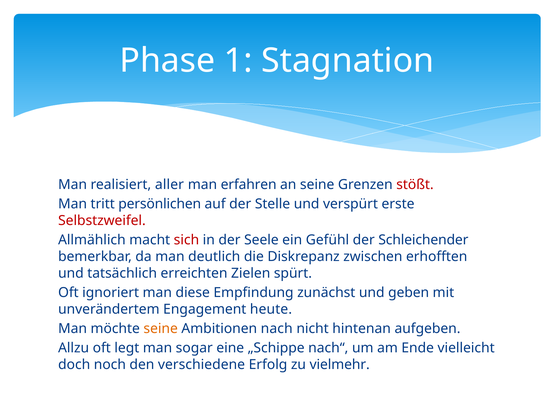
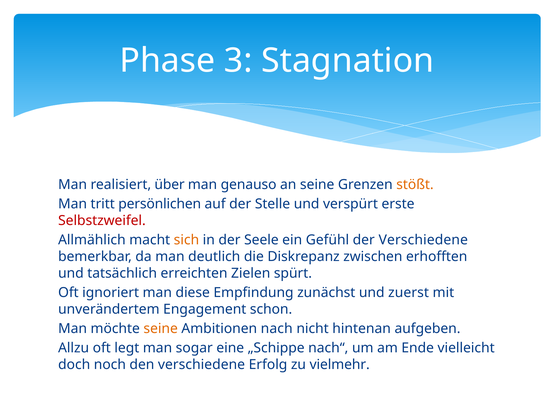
1: 1 -> 3 (238, 61)
aller: aller -> über (170, 185)
erfahren: erfahren -> genauso (249, 185)
stößt colour: red -> orange (415, 185)
sich colour: red -> orange (186, 240)
der Schleichender: Schleichender -> Verschiedene (423, 240)
geben: geben -> zuerst (409, 293)
heute: heute -> schon (271, 310)
